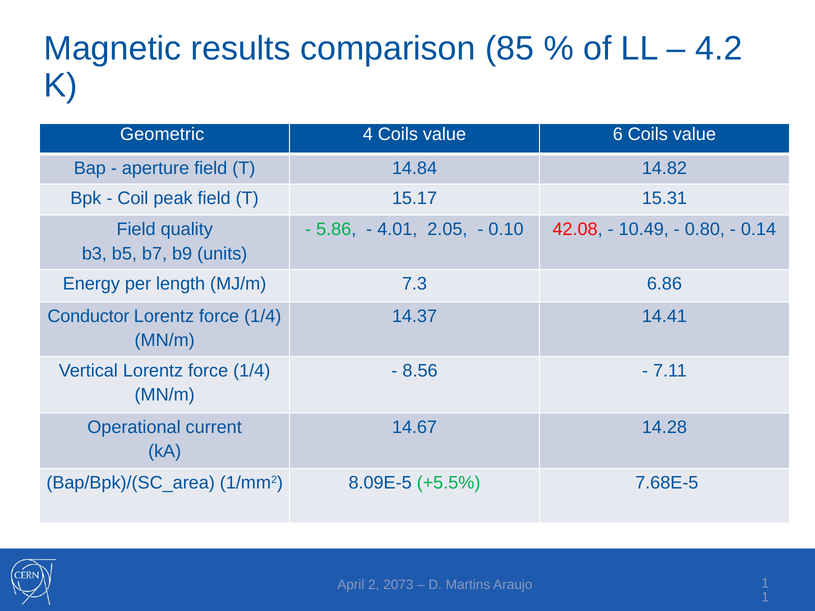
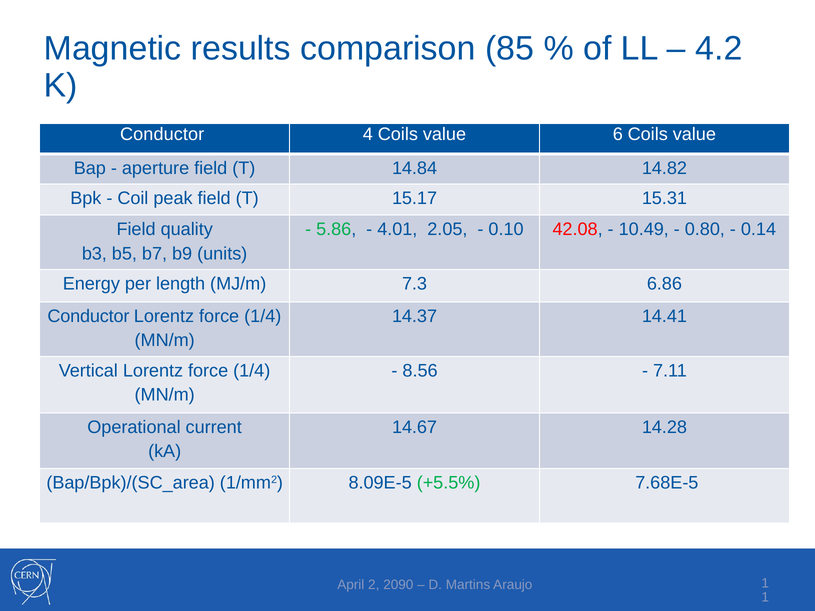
Geometric: Geometric -> Conductor (162, 134)
2073: 2073 -> 2090 (398, 585)
